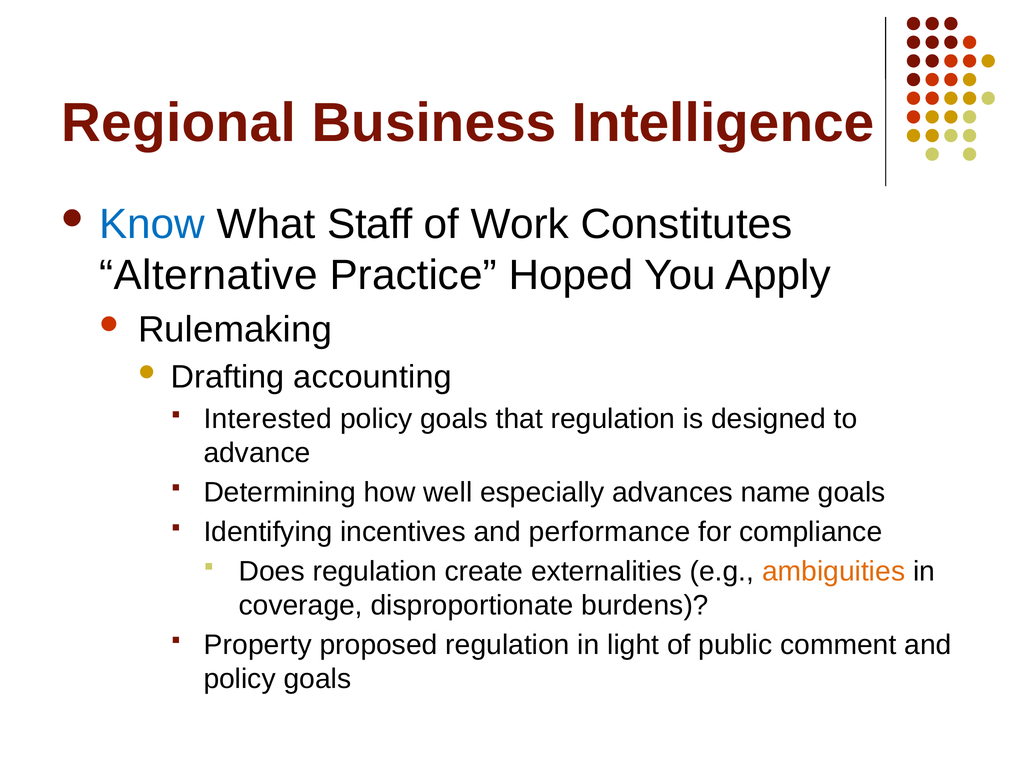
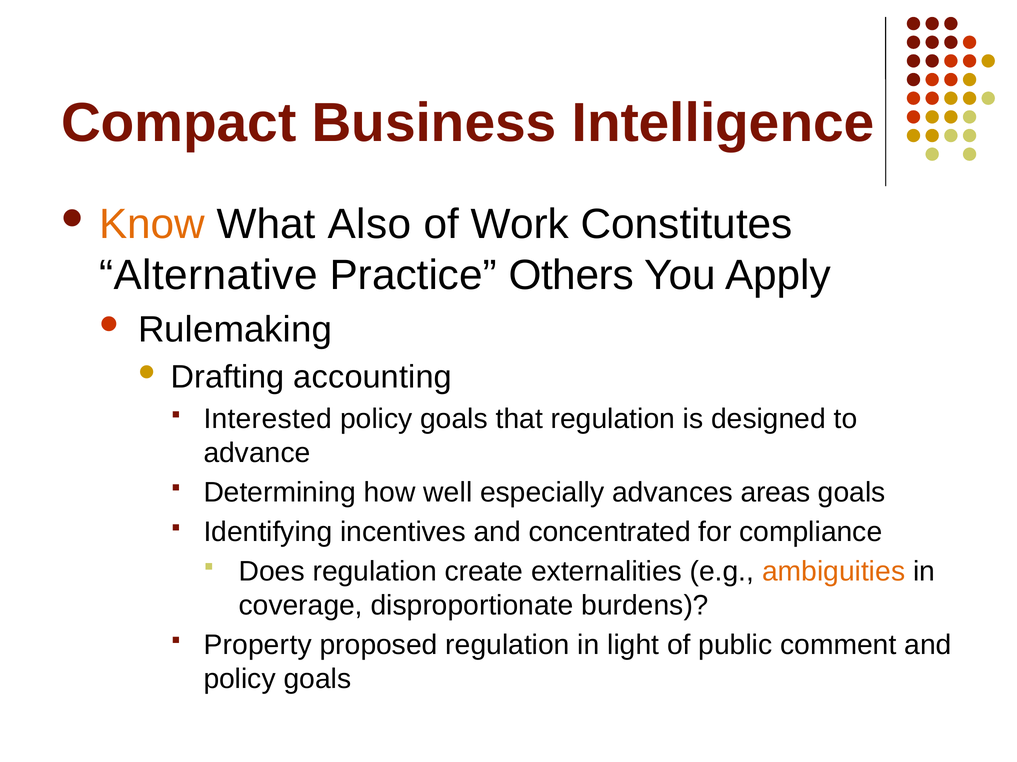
Regional: Regional -> Compact (179, 123)
Know colour: blue -> orange (152, 225)
Staff: Staff -> Also (369, 225)
Hoped: Hoped -> Others (571, 276)
name: name -> areas (776, 493)
performance: performance -> concentrated (610, 532)
